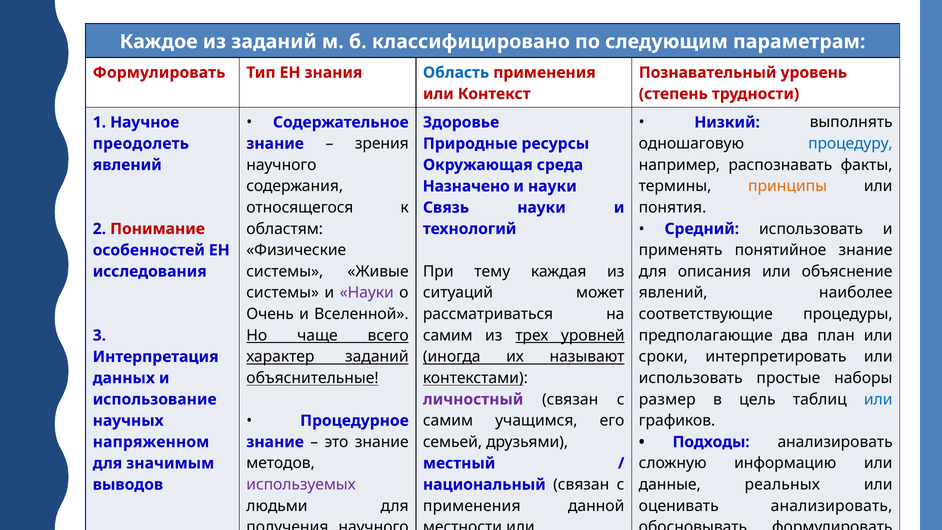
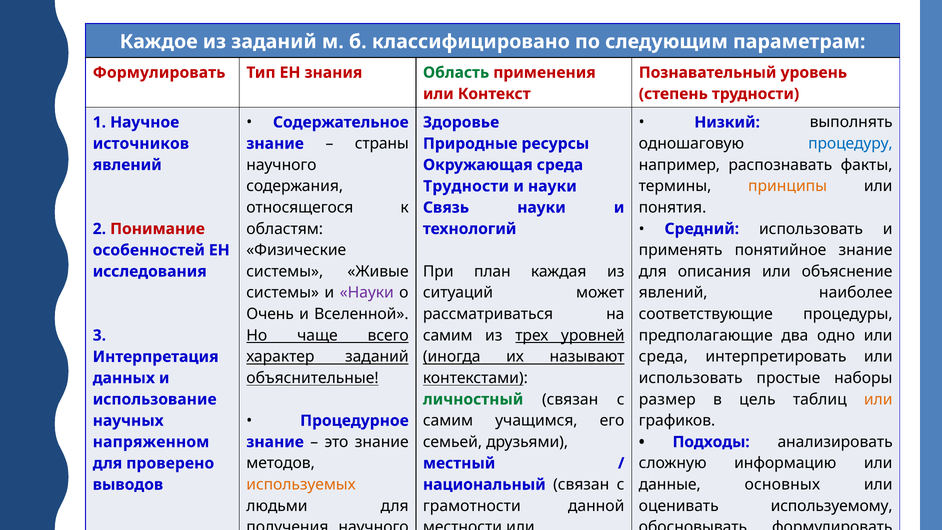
Область colour: blue -> green (456, 73)
преодолеть: преодолеть -> источников (141, 144)
зрения: зрения -> страны (382, 144)
Назначено: Назначено -> Трудности (466, 186)
При тему: тему -> план (492, 271)
два план: план -> одно (836, 335)
сроки: сроки -> среда (663, 357)
или colour: blue -> orange (878, 399)
личностный colour: purple -> green (473, 399)
значимым: значимым -> проверено (170, 463)
используемых colour: purple -> orange (301, 484)
реальных: реальных -> основных (782, 484)
применения: применения -> грамотности (472, 506)
оценивать анализировать: анализировать -> используемому (832, 506)
